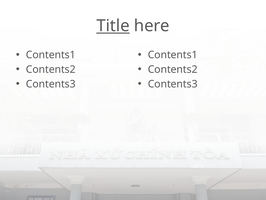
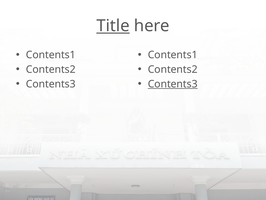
Contents3 underline: none -> present (173, 84)
